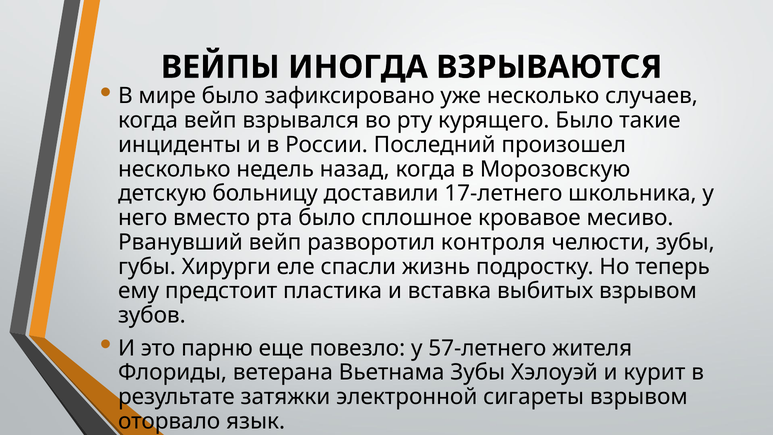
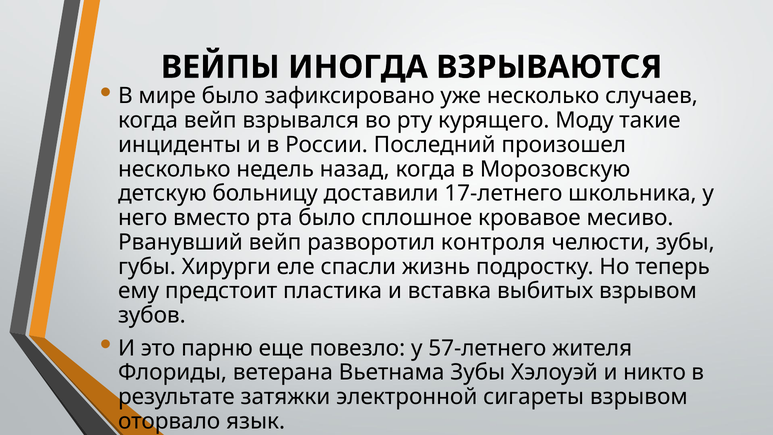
курящего Было: Было -> Моду (584, 120)
курит: курит -> никто (655, 372)
